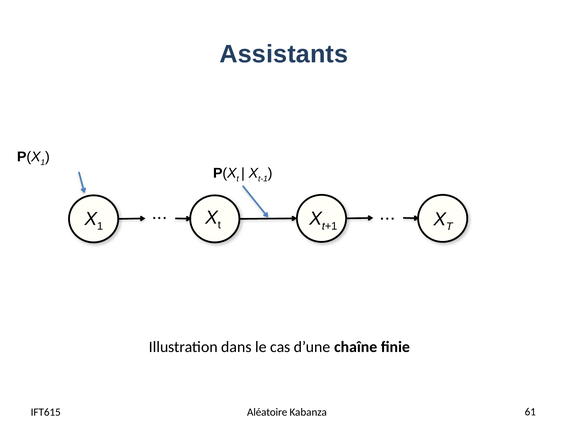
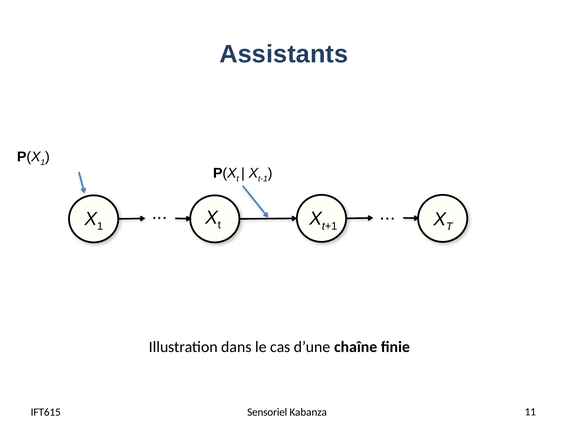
Aléatoire: Aléatoire -> Sensoriel (267, 412)
61: 61 -> 11 (530, 412)
